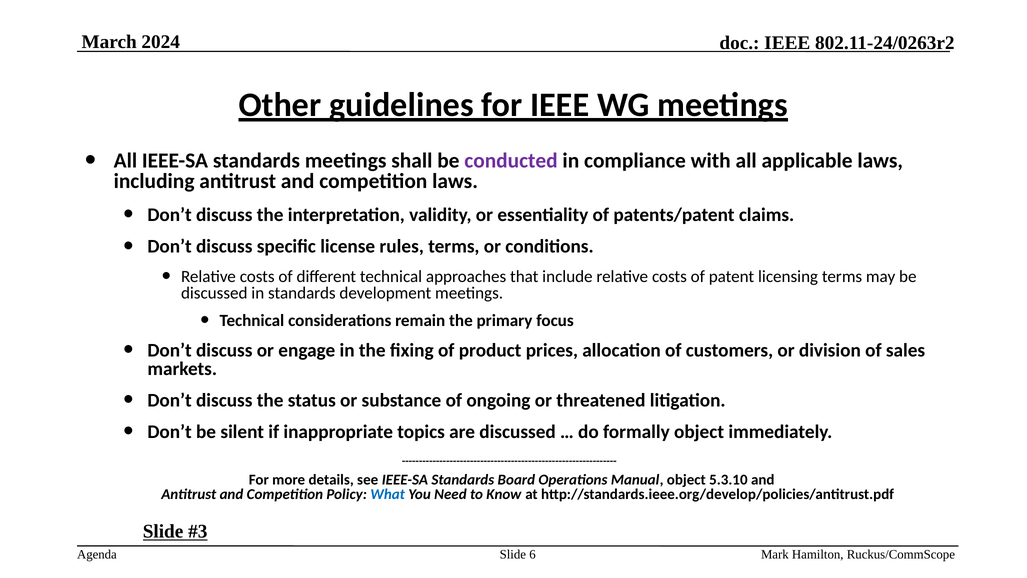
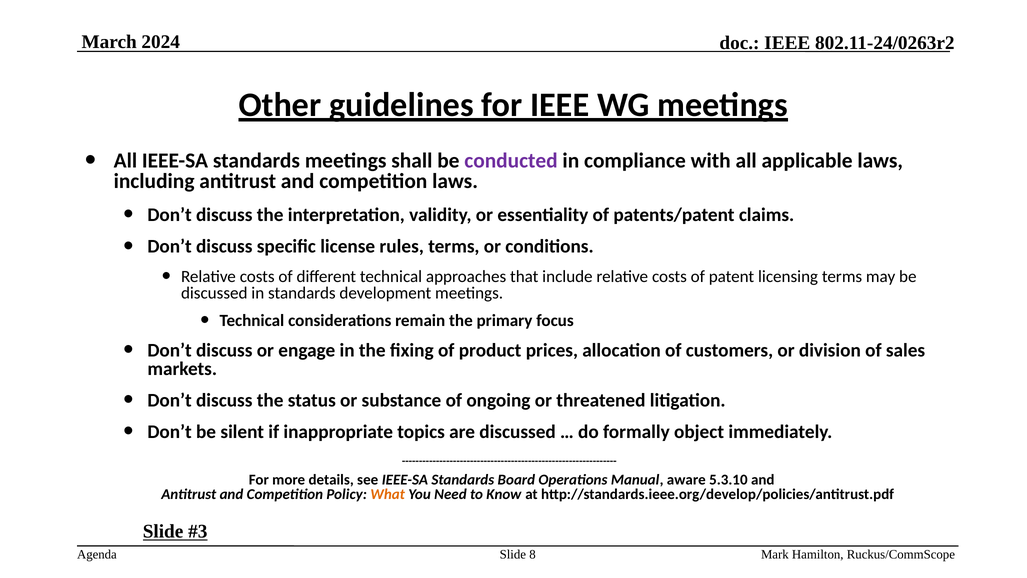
Manual object: object -> aware (686, 480)
What colour: blue -> orange (388, 494)
6: 6 -> 8 (532, 554)
